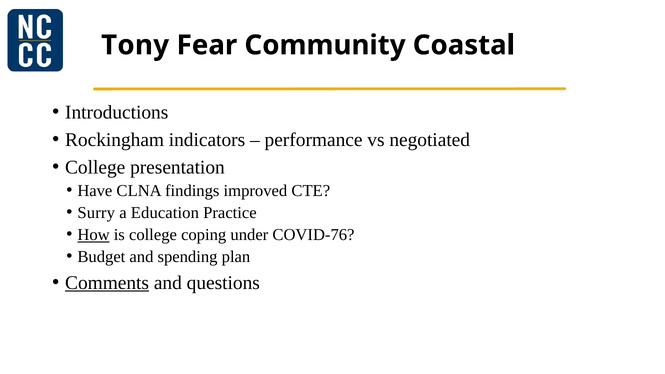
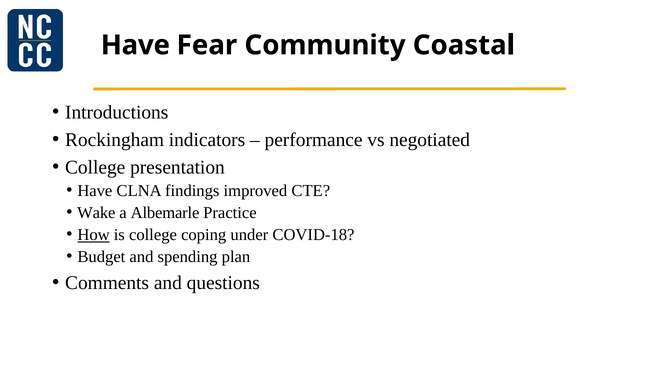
Tony: Tony -> Have (135, 45)
Surry: Surry -> Wake (96, 213)
Education: Education -> Albemarle (165, 213)
COVID-76: COVID-76 -> COVID-18 (313, 235)
Comments underline: present -> none (107, 283)
